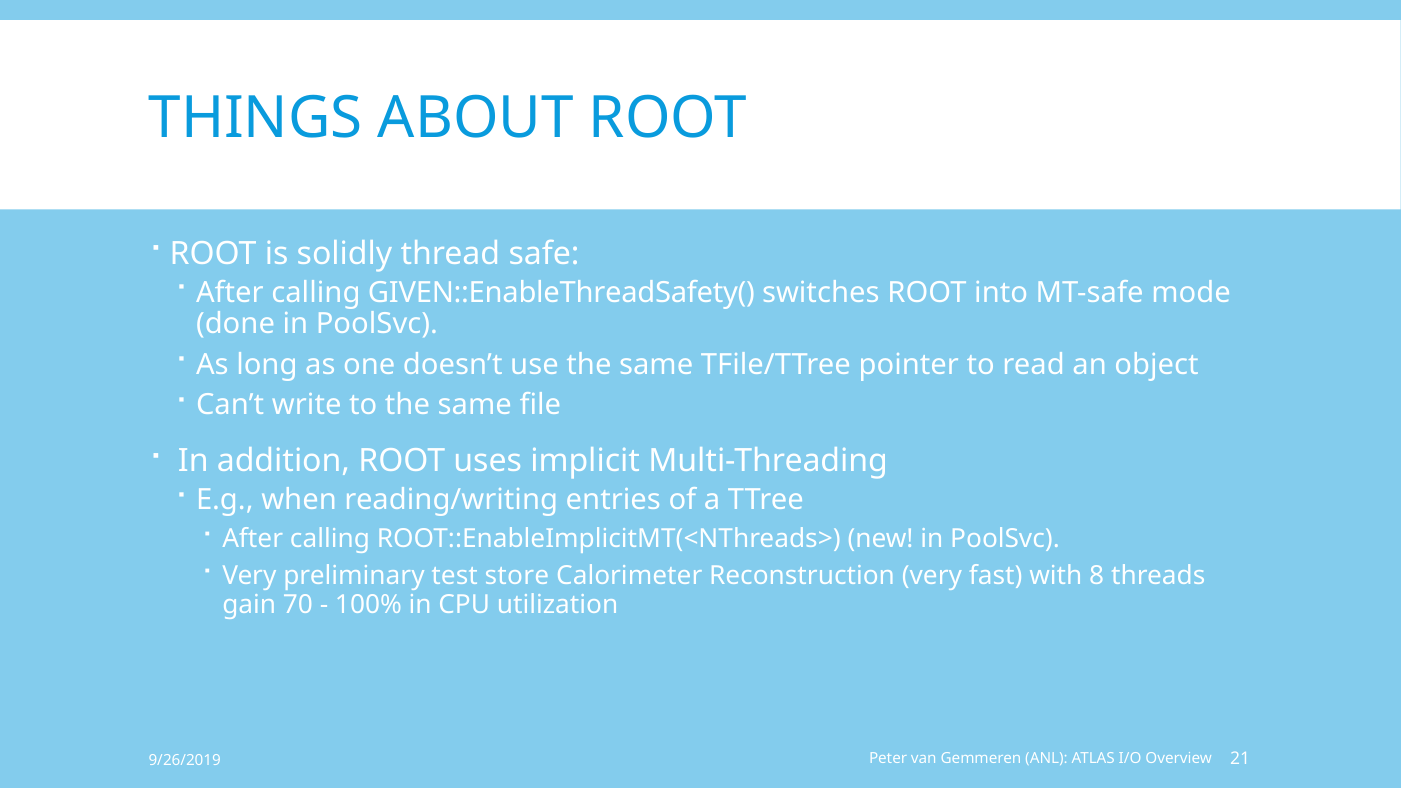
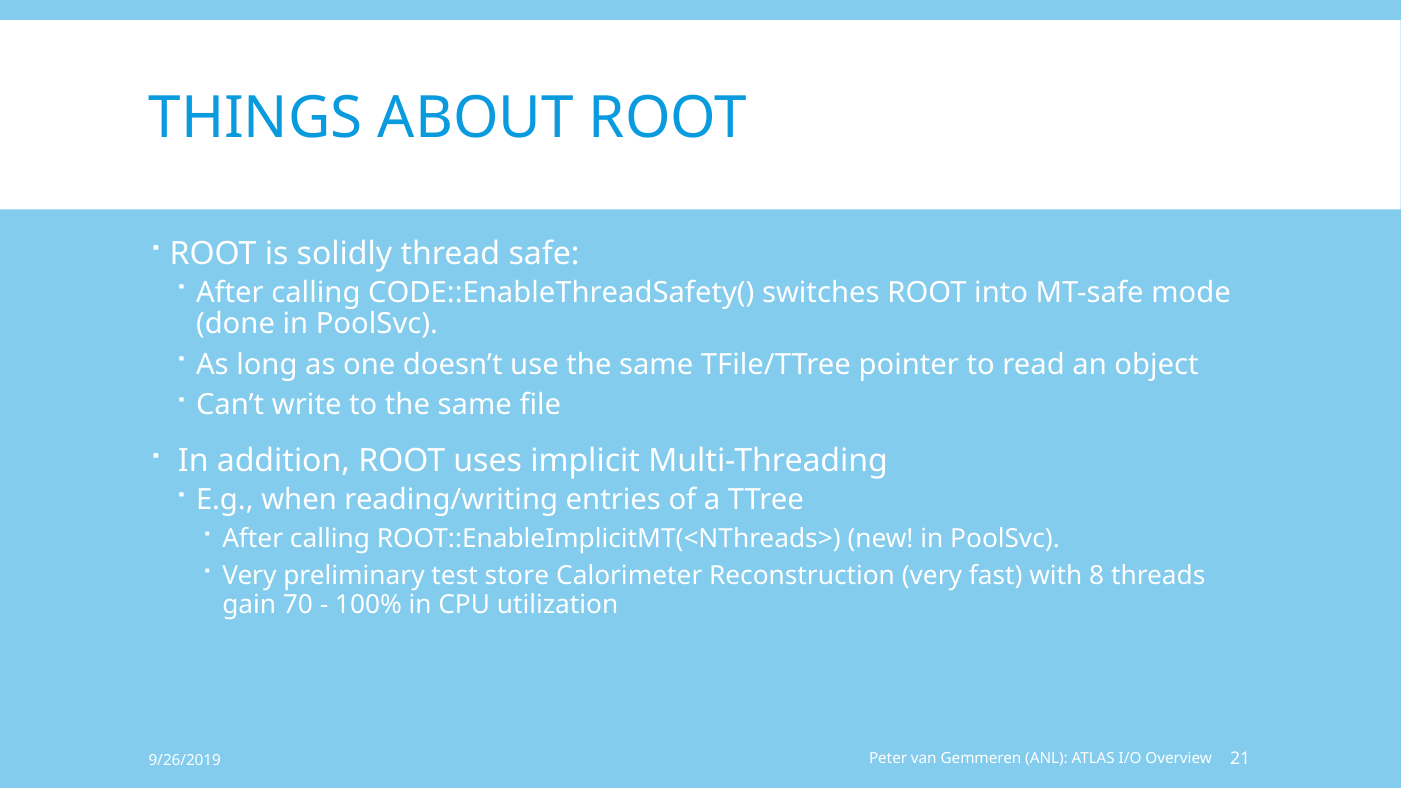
GIVEN::EnableThreadSafety(: GIVEN::EnableThreadSafety( -> CODE::EnableThreadSafety( (561, 293)
